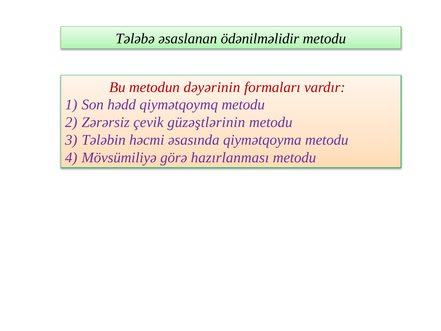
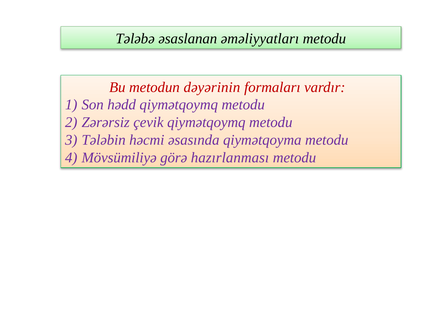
ödənilməlidir: ödənilməlidir -> əməliyyatları (260, 38)
çevik güzəştlərinin: güzəştlərinin -> qiymətqoymq (206, 122)
